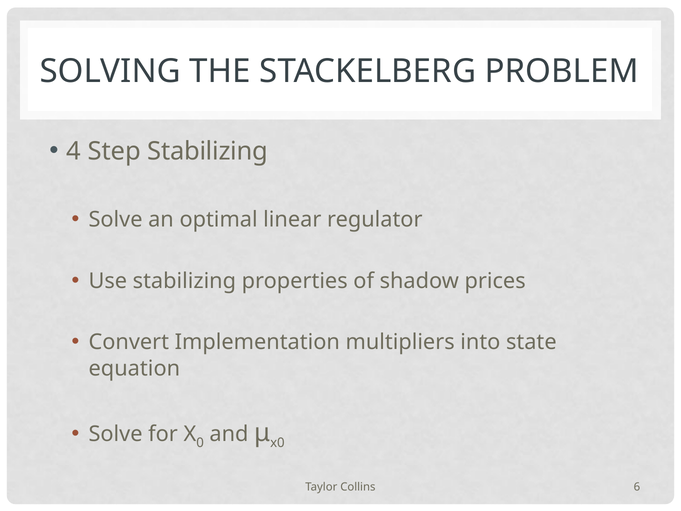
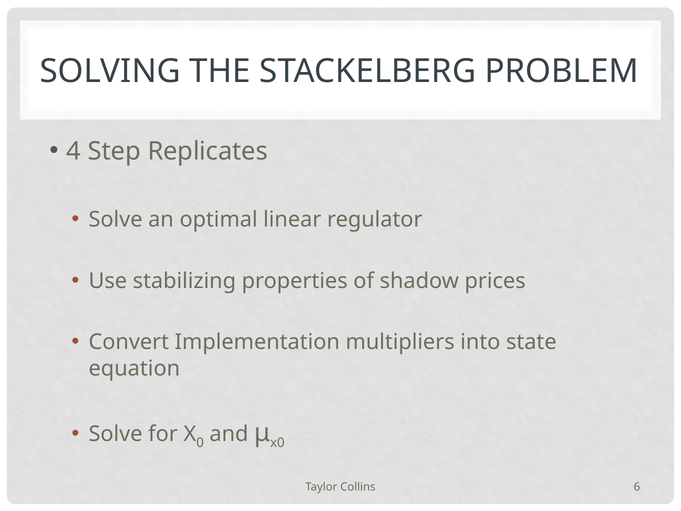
Step Stabilizing: Stabilizing -> Replicates (208, 151)
